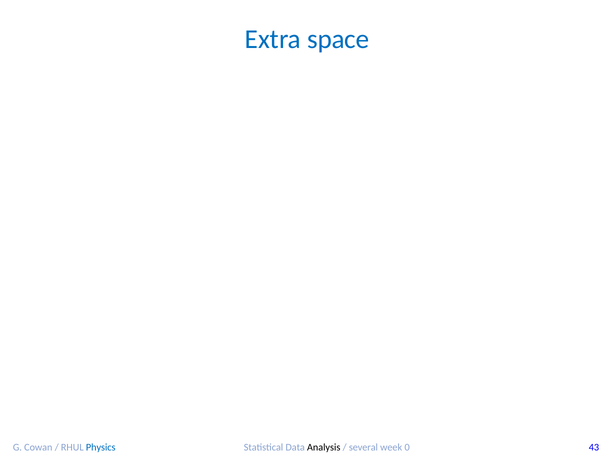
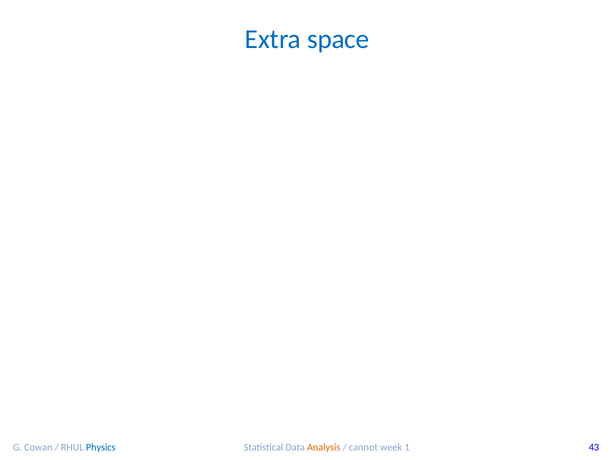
Analysis colour: black -> orange (324, 447)
several: several -> cannot (363, 447)
0: 0 -> 1 (407, 447)
